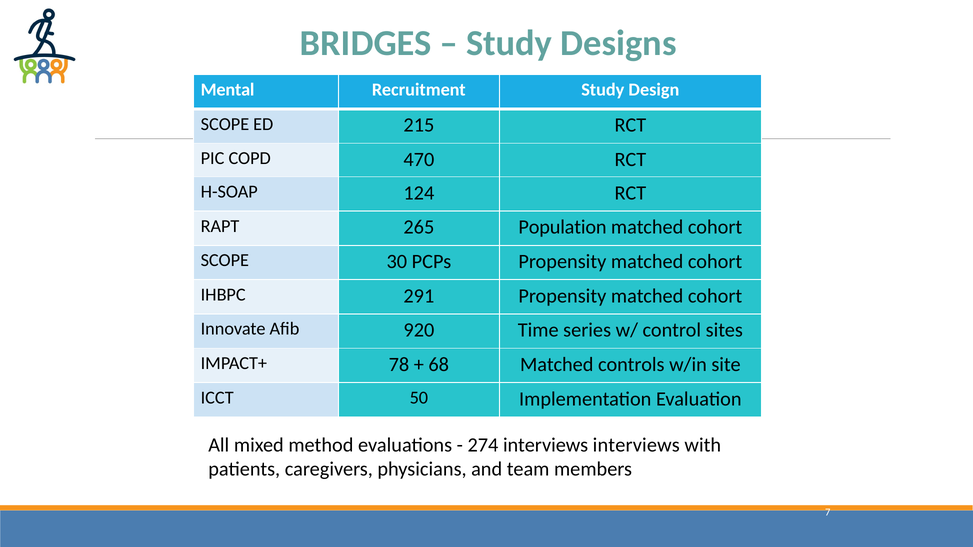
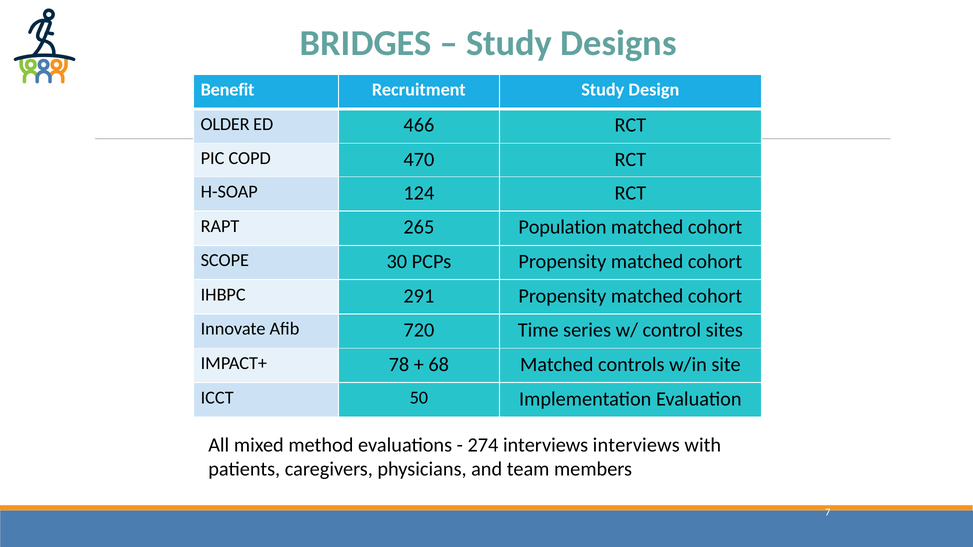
Mental: Mental -> Benefit (228, 90)
SCOPE: SCOPE -> OLDER (225, 124)
215: 215 -> 466 (419, 125)
920: 920 -> 720 (419, 330)
